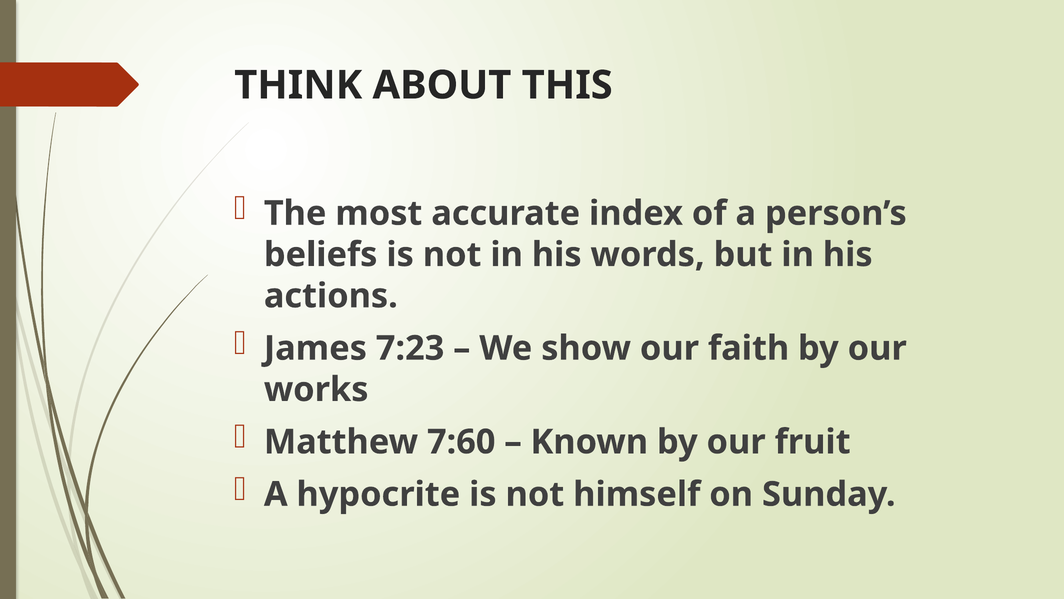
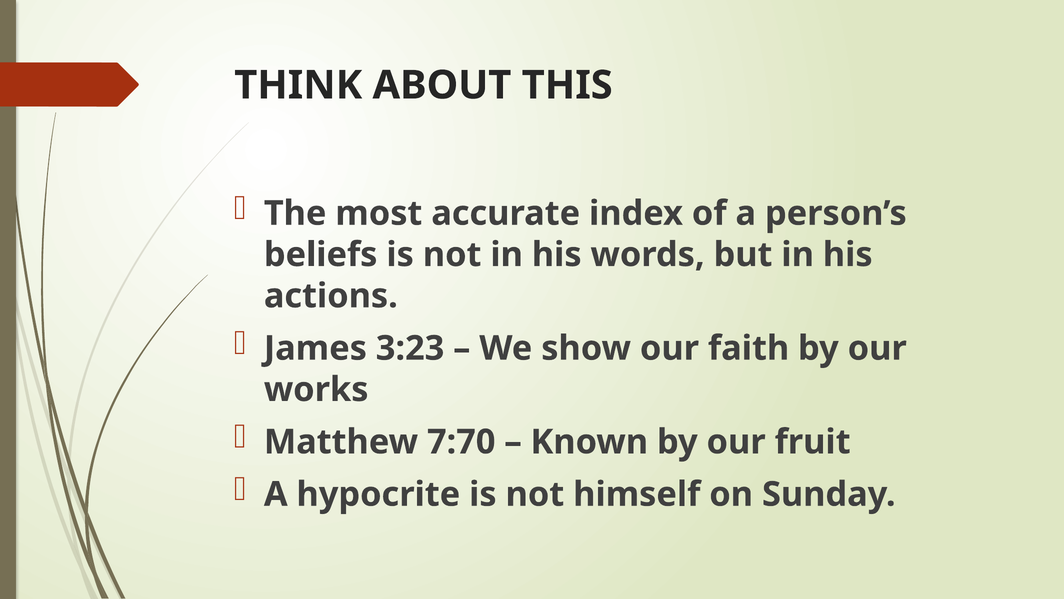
7:23: 7:23 -> 3:23 (410, 348)
7:60: 7:60 -> 7:70 (461, 442)
